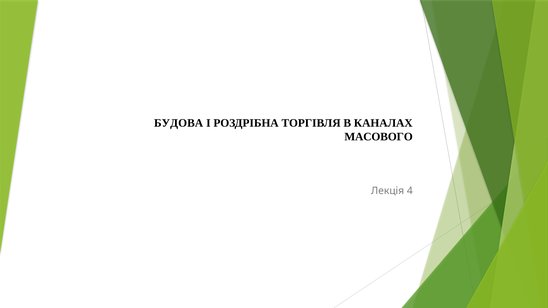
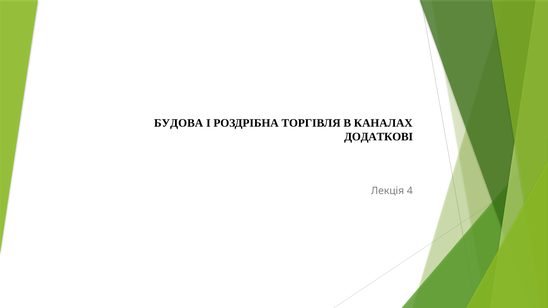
МАСОВОГО: МАСОВОГО -> ДОДАТКОВІ (379, 137)
